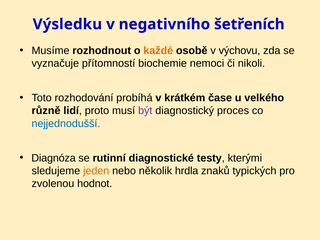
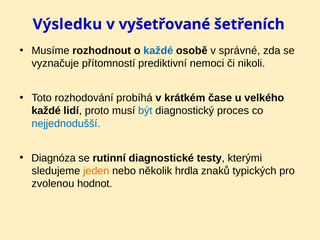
negativního: negativního -> vyšetřované (165, 24)
každé colour: orange -> blue (158, 51)
výchovu: výchovu -> správné (239, 51)
biochemie: biochemie -> prediktivní (163, 63)
různě: různě -> každé (46, 111)
být colour: purple -> blue (145, 111)
